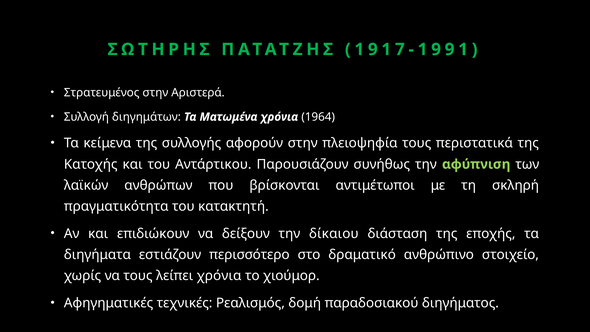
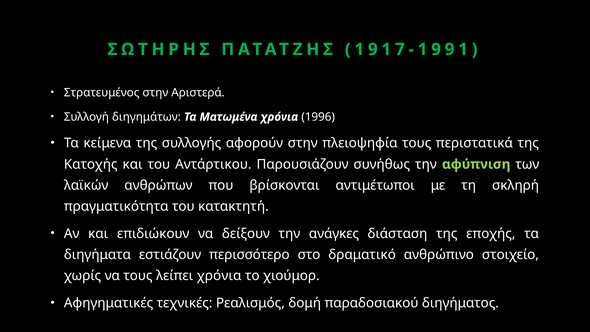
1964: 1964 -> 1996 (318, 117)
δίκαιου: δίκαιου -> ανάγκες (334, 234)
